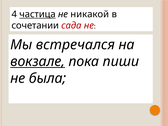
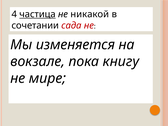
встречался: встречался -> изменяется (75, 45)
вокзале underline: present -> none (38, 61)
пиши: пиши -> книгу (121, 61)
была: была -> мире (47, 78)
